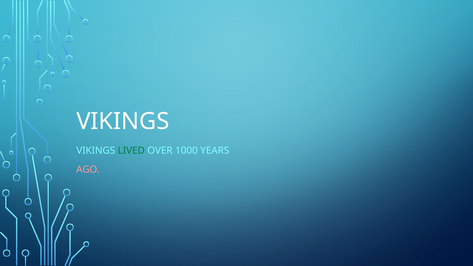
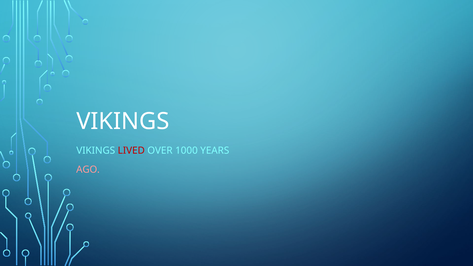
LIVED colour: green -> red (131, 150)
